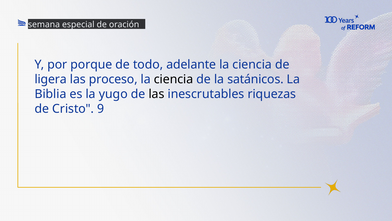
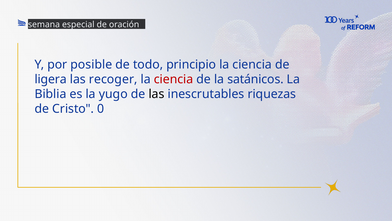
porque: porque -> posible (91, 64)
adelante: adelante -> principio (191, 64)
proceso: proceso -> recoger (113, 79)
ciencia colour: black -> red (174, 79)
9: 9 -> 0 (101, 109)
